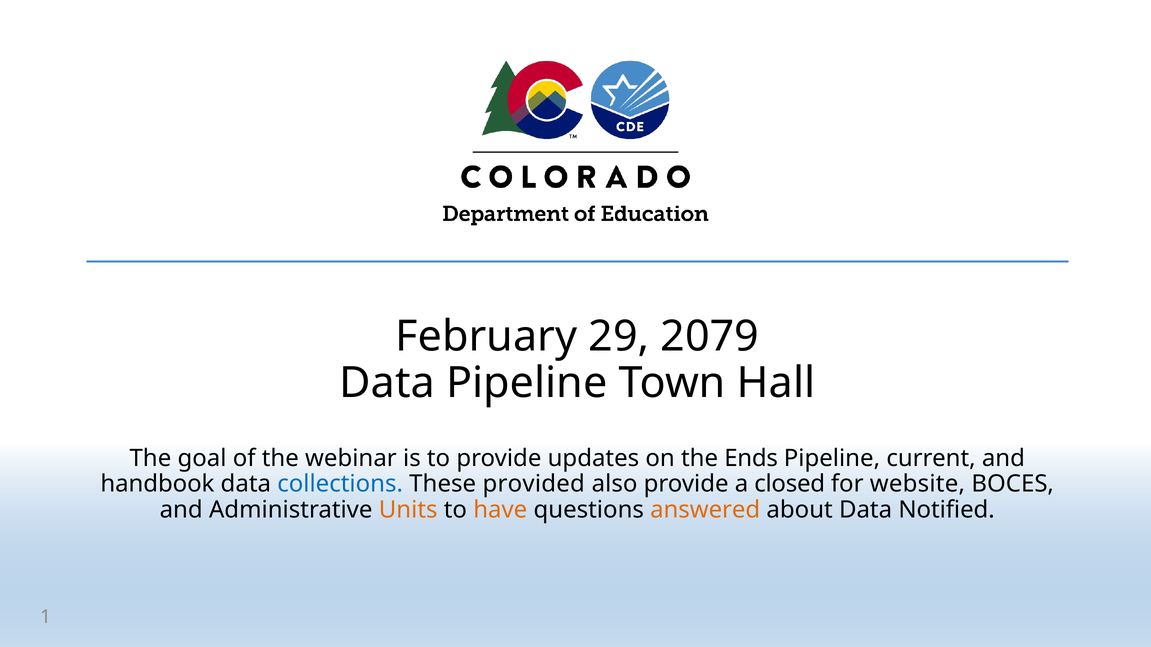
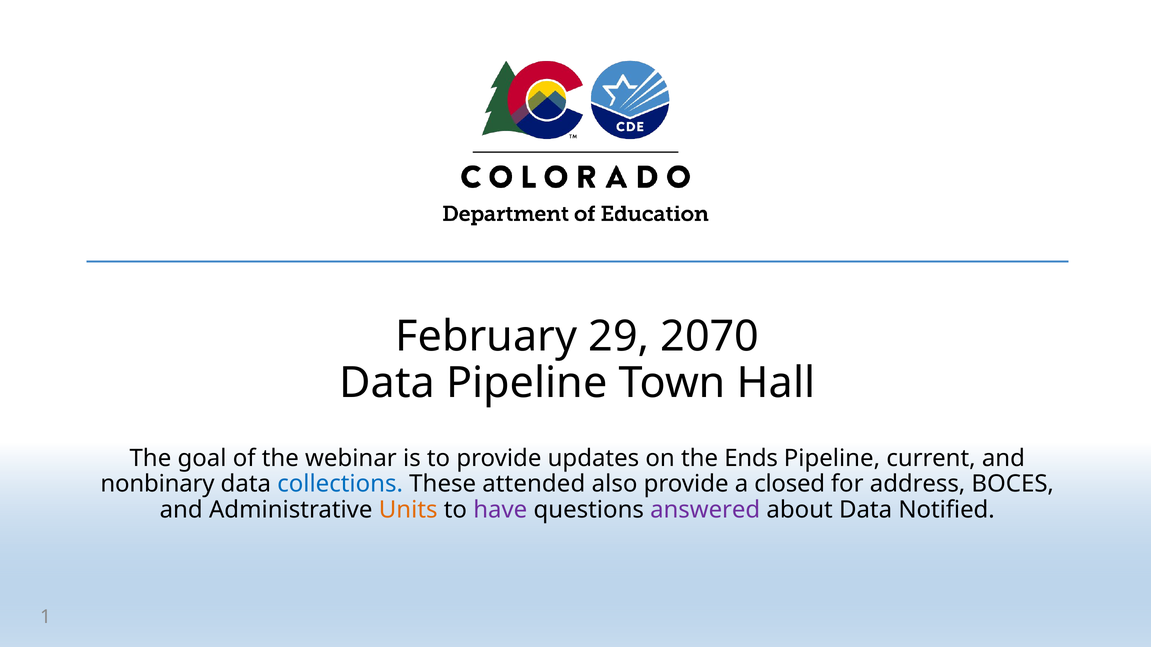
2079: 2079 -> 2070 (710, 337)
handbook: handbook -> nonbinary (158, 484)
provided: provided -> attended (534, 484)
website: website -> address (918, 484)
have colour: orange -> purple (500, 510)
answered colour: orange -> purple (705, 510)
